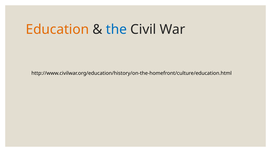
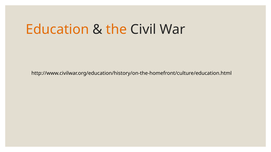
the colour: blue -> orange (116, 29)
